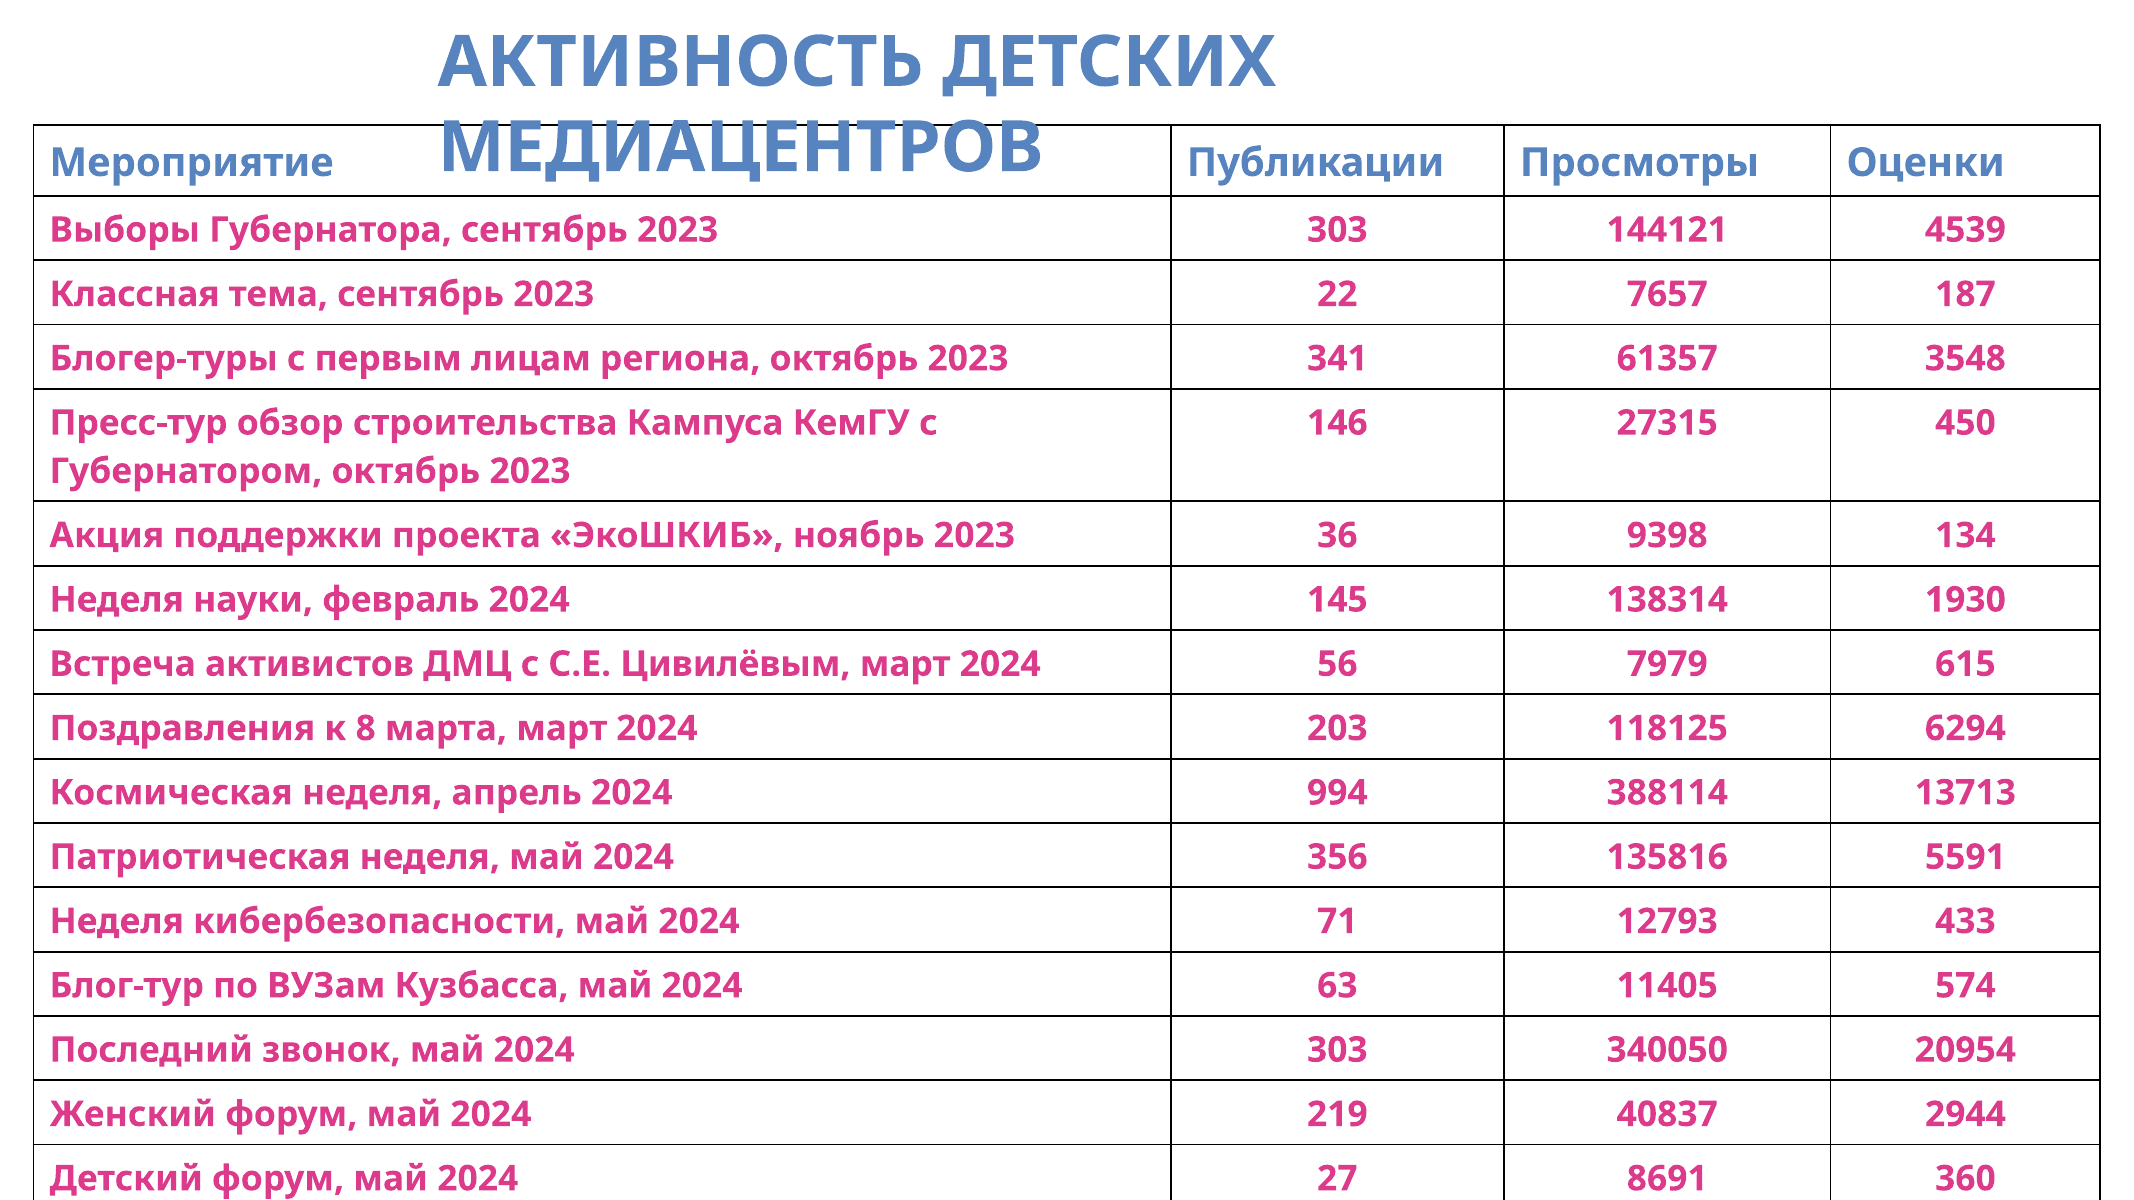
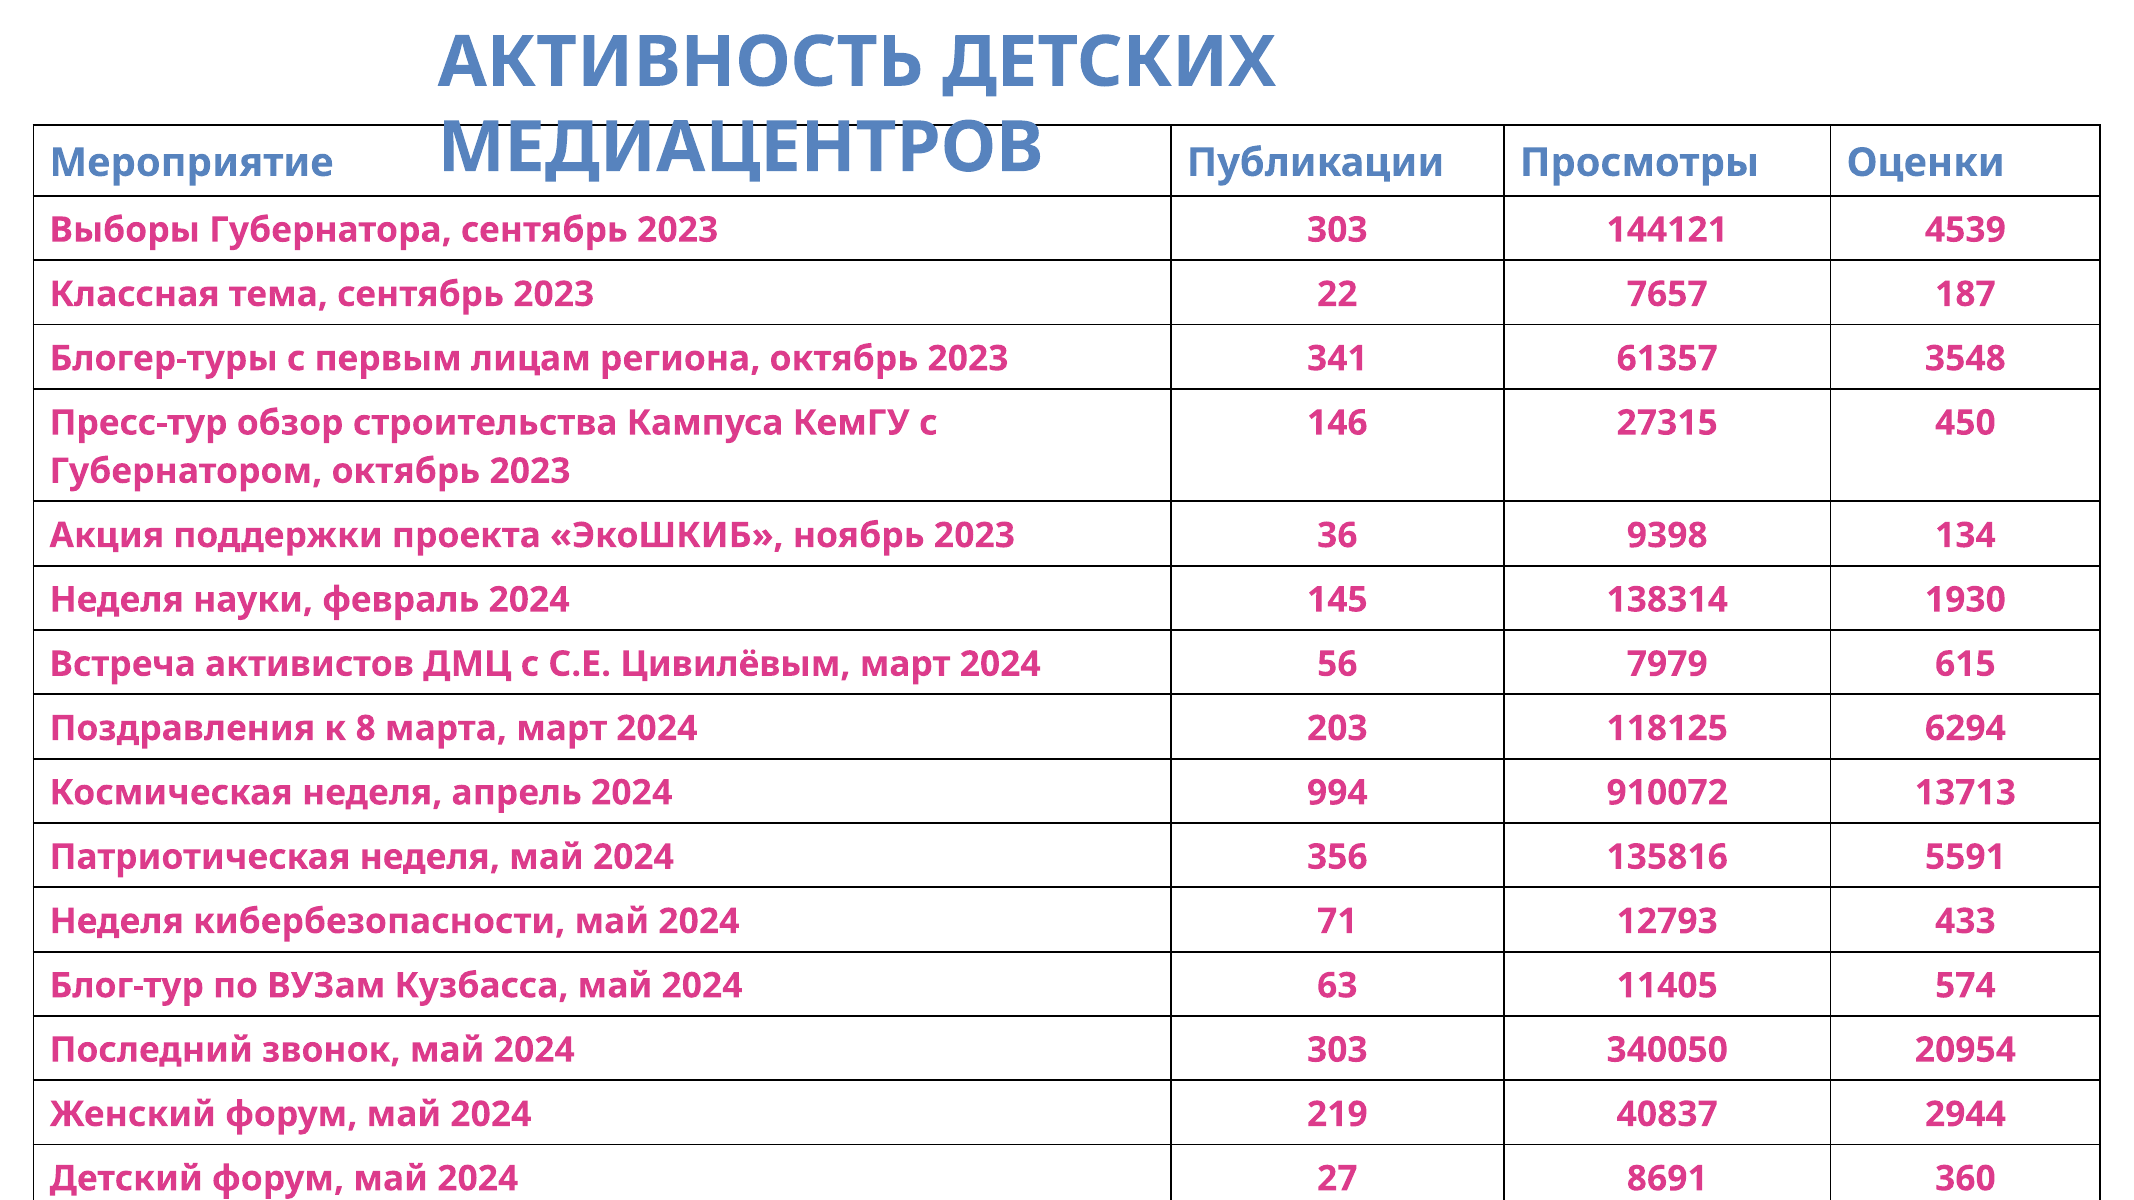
388114: 388114 -> 910072 (1667, 793)
